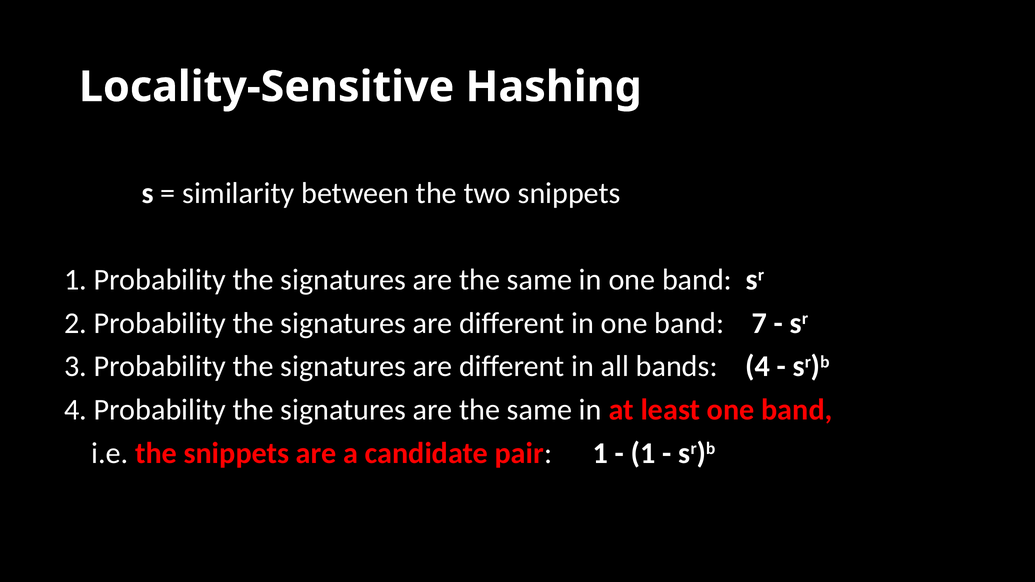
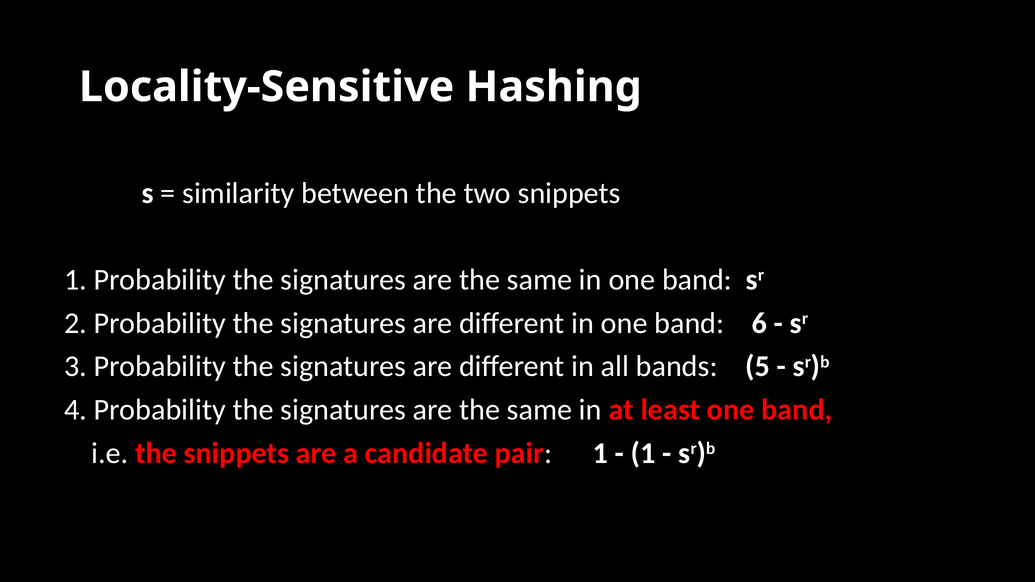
7: 7 -> 6 (760, 323)
bands 4: 4 -> 5 (758, 367)
